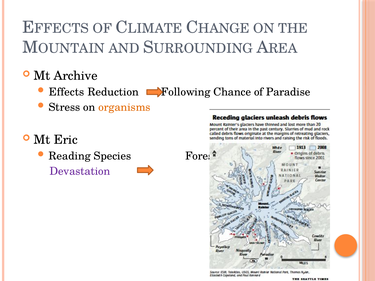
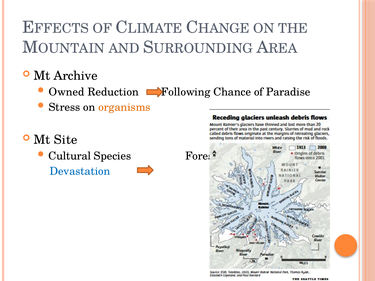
Effects: Effects -> Owned (67, 92)
Eric: Eric -> Site (66, 140)
Reading: Reading -> Cultural (70, 156)
Devastation colour: purple -> blue (80, 171)
